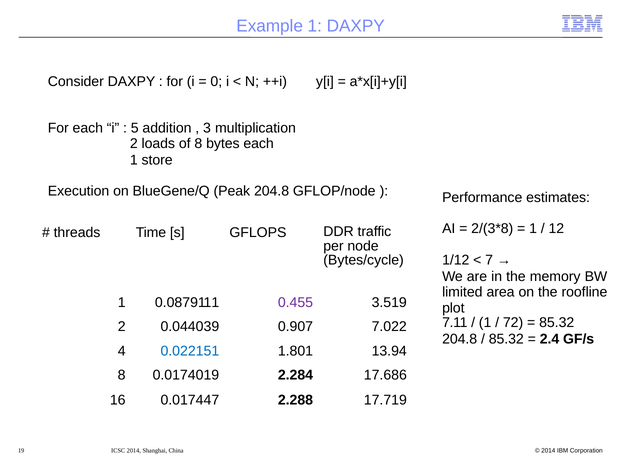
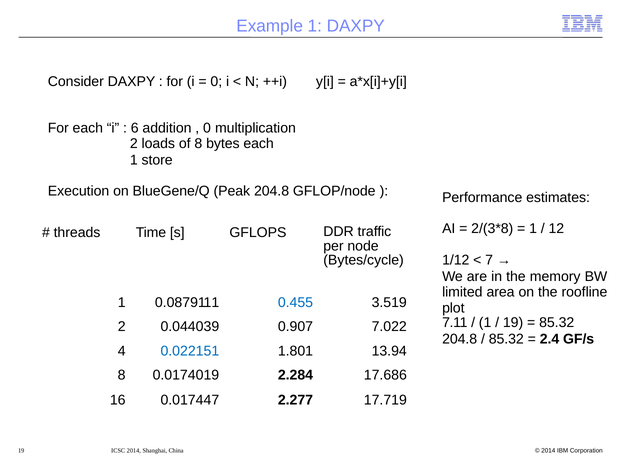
5: 5 -> 6 (135, 128)
3: 3 -> 0 (207, 128)
0.455 colour: purple -> blue (295, 303)
72: 72 -> 19 (513, 323)
2.288: 2.288 -> 2.277 (295, 400)
